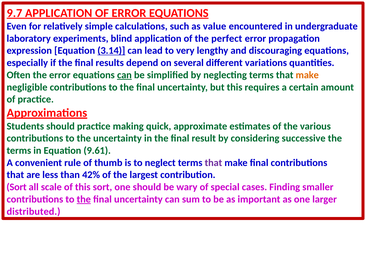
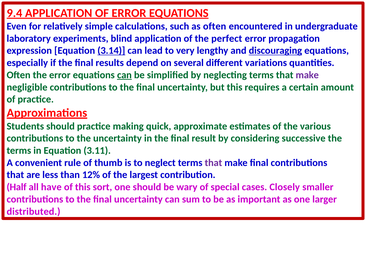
9.7: 9.7 -> 9.4 (14, 13)
as value: value -> often (215, 26)
discouraging underline: none -> present (275, 51)
make colour: orange -> purple (307, 75)
9.61: 9.61 -> 3.11 (97, 151)
42%: 42% -> 12% (91, 175)
Sort: Sort -> Half (17, 187)
scale: scale -> have (51, 187)
Finding: Finding -> Closely (285, 187)
the underline: present -> none (84, 200)
